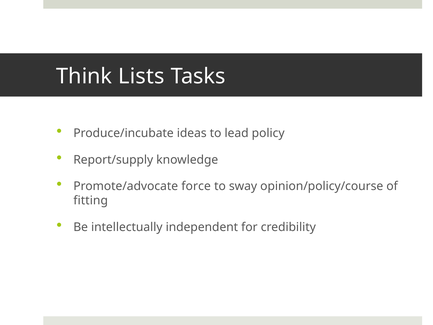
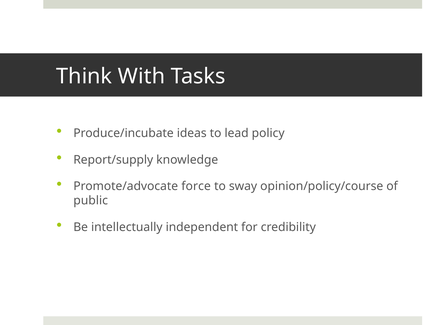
Lists: Lists -> With (141, 76)
fitting: fitting -> public (91, 201)
